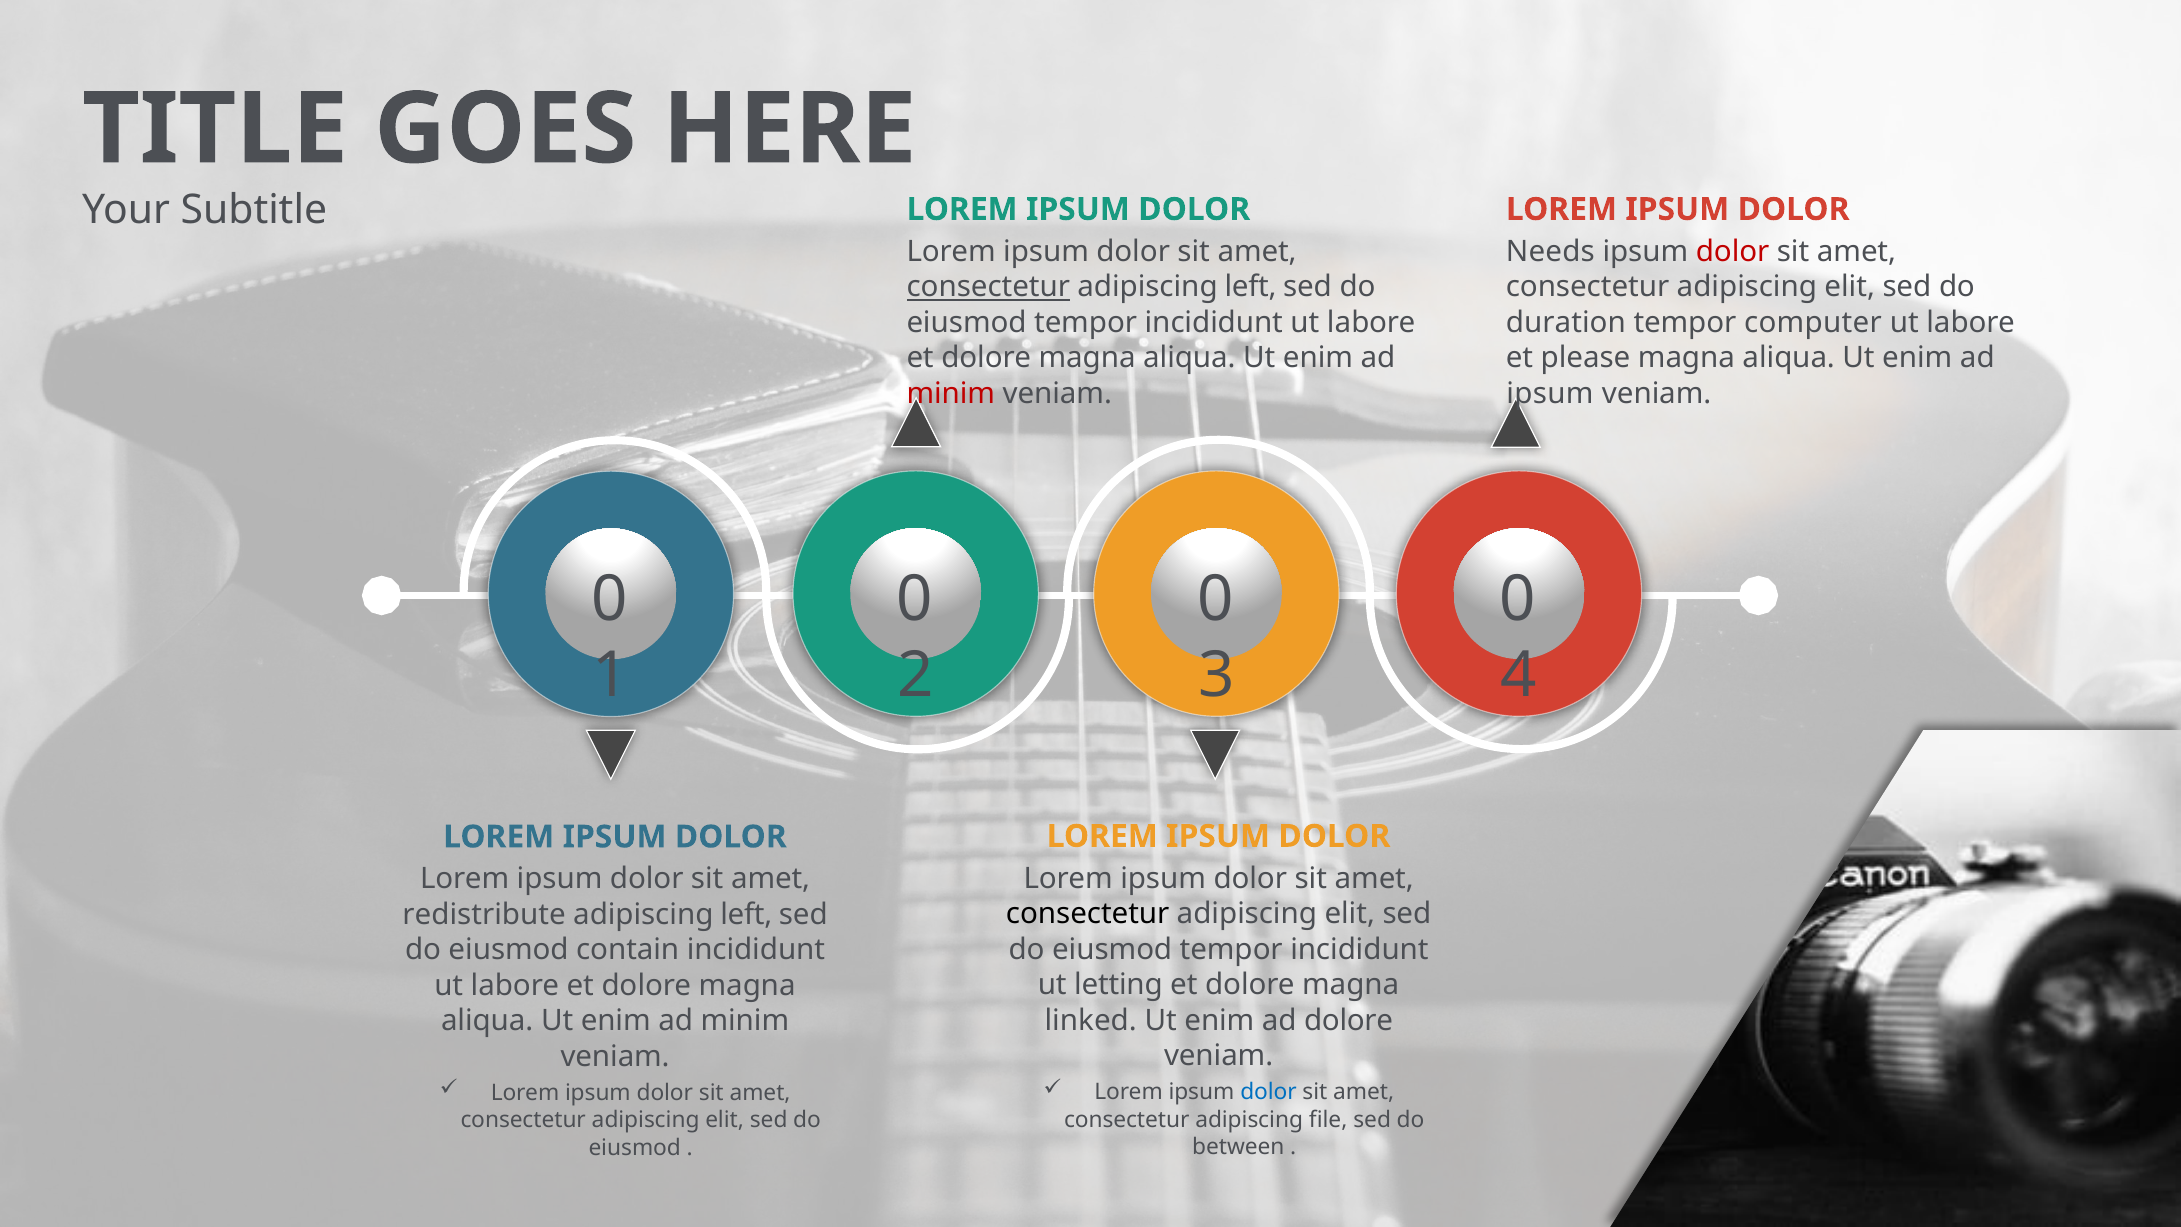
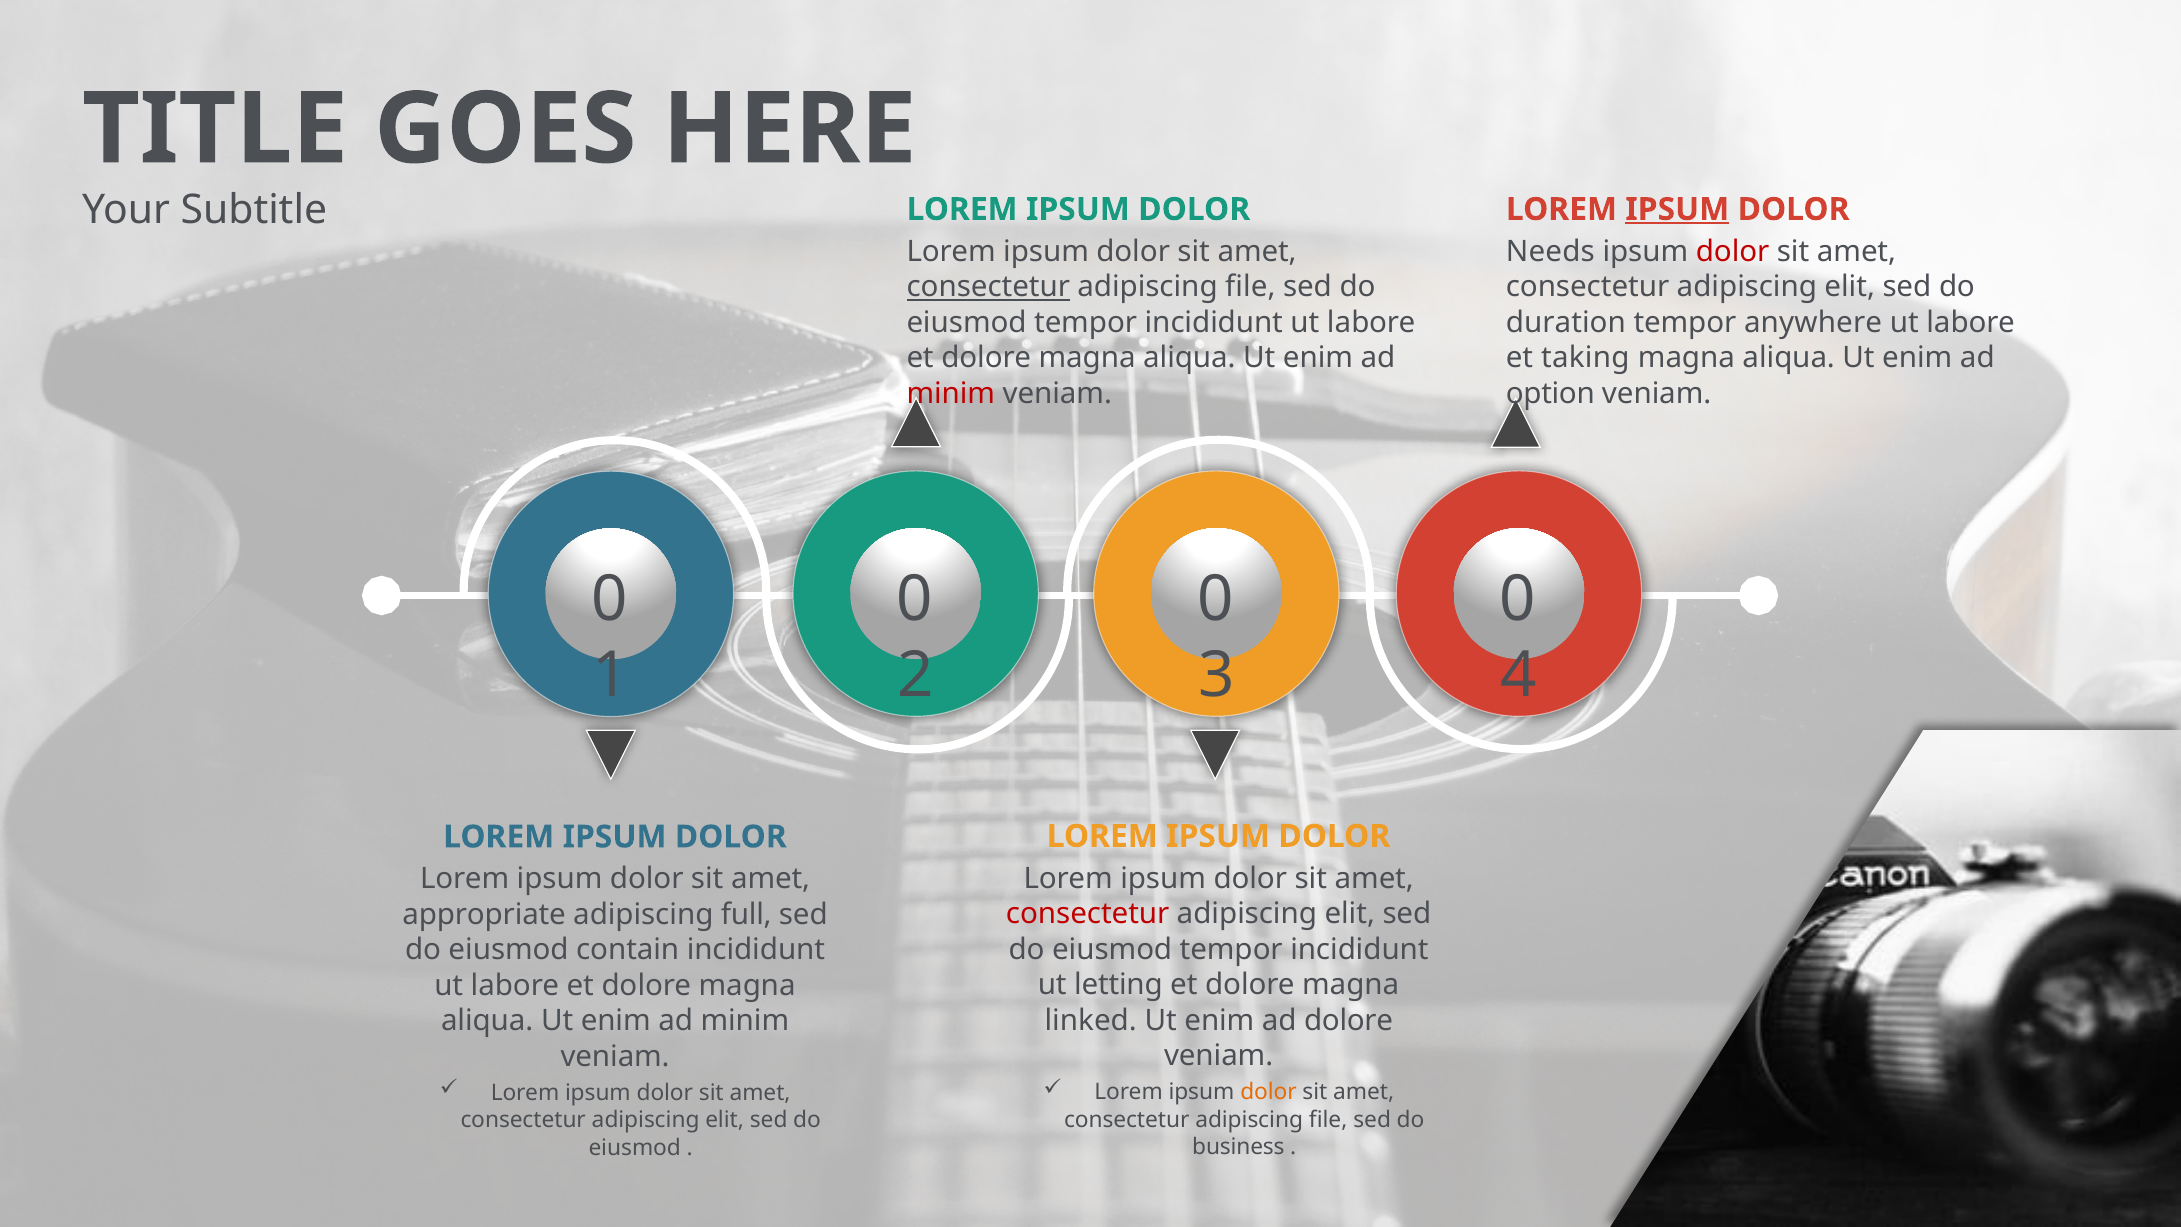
IPSUM underline: none -> present (1677, 209)
left: left -> file (1250, 287)
computer: computer -> anywhere (1813, 323)
please: please -> taking (1585, 358)
ipsum: ipsum -> option (1550, 394)
consectetur colour: black -> red (1088, 914)
redistribute: redistribute -> appropriate (484, 914)
left: left -> full (746, 914)
dolor colour: blue -> orange (1268, 1092)
between: between -> business (1238, 1147)
